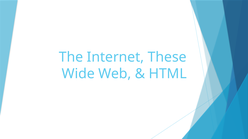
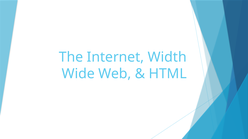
These: These -> Width (167, 57)
